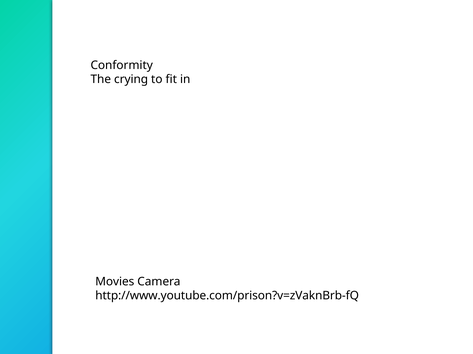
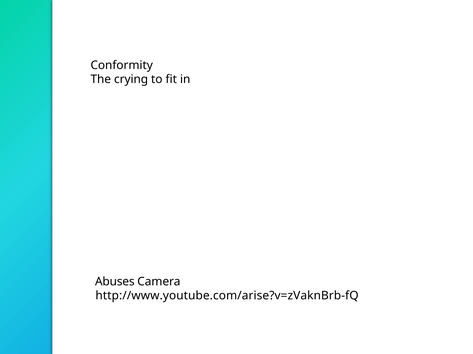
Movies: Movies -> Abuses (115, 282)
http://www.youtube.com/prison?v=zVaknBrb-fQ: http://www.youtube.com/prison?v=zVaknBrb-fQ -> http://www.youtube.com/arise?v=zVaknBrb-fQ (227, 296)
